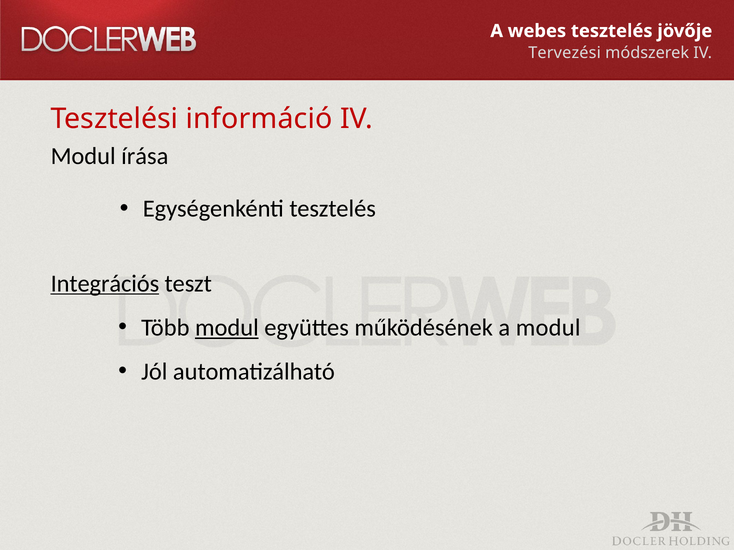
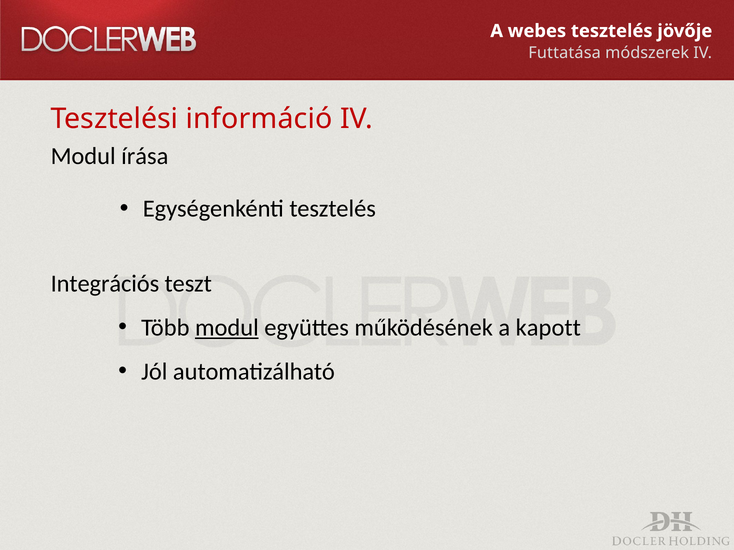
Tervezési: Tervezési -> Futtatása (565, 53)
Integrációs underline: present -> none (105, 284)
a modul: modul -> kapott (548, 328)
